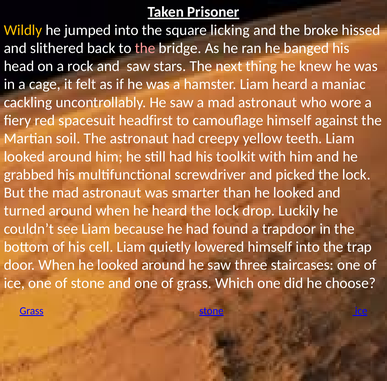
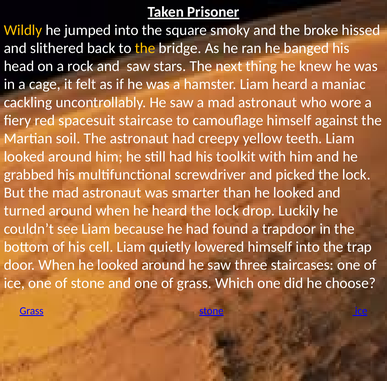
licking: licking -> smoky (230, 30)
the colour: pink -> yellow (145, 48)
headfirst: headfirst -> staircase (146, 120)
